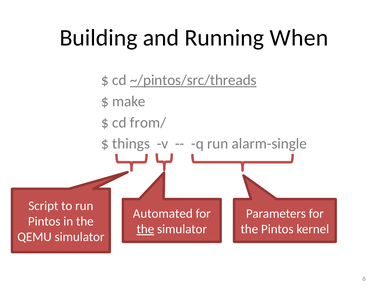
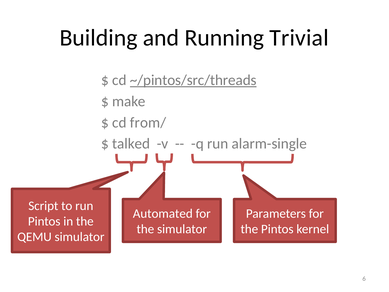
When: When -> Trivial (299, 38)
things: things -> talked (131, 144)
the underline: present -> none (145, 229)
